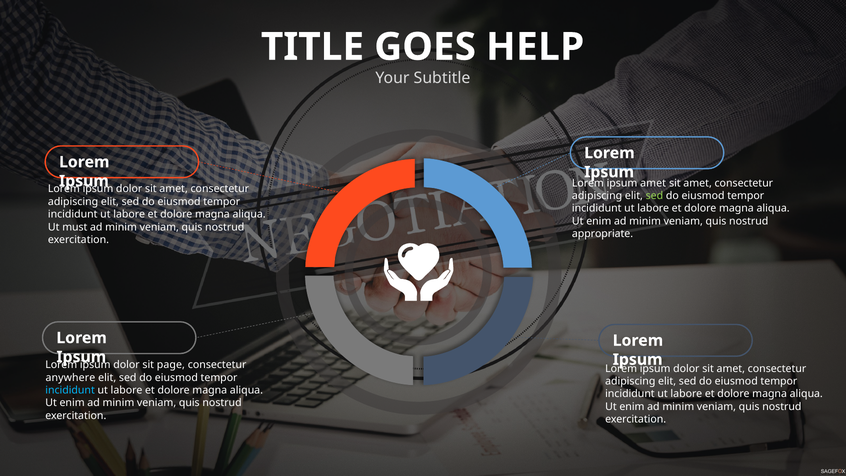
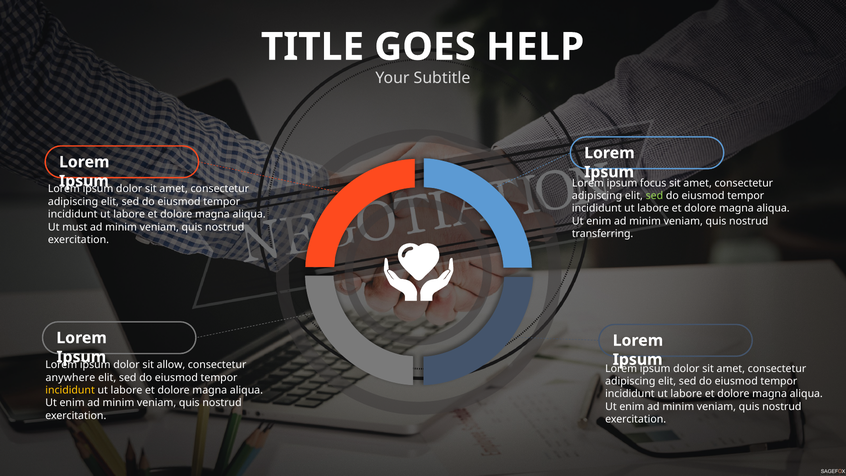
amet: amet -> focus (653, 183)
appropriate: appropriate -> transferring (603, 234)
page: page -> allow (171, 365)
incididunt colour: light blue -> yellow (70, 390)
